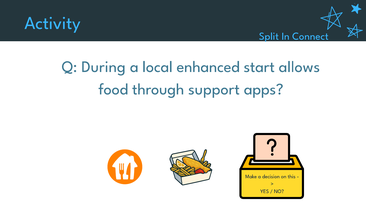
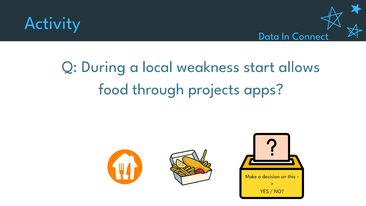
Split: Split -> Data (269, 36)
enhanced: enhanced -> weakness (208, 67)
support: support -> projects (214, 89)
